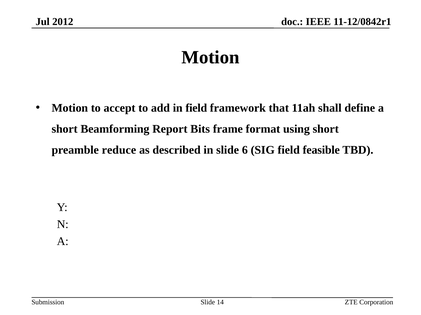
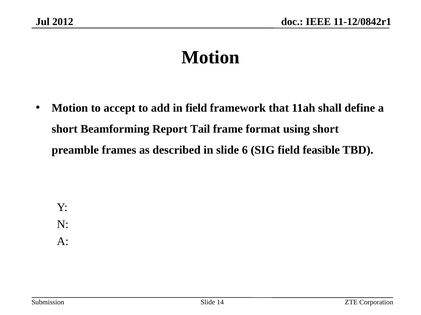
Bits: Bits -> Tail (200, 129)
reduce: reduce -> frames (119, 150)
